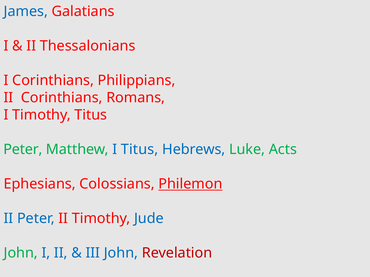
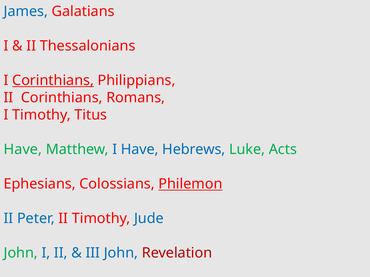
Corinthians underline: none -> present (53, 81)
Peter: Peter -> Have (23, 150)
I Titus: Titus -> Have (140, 150)
